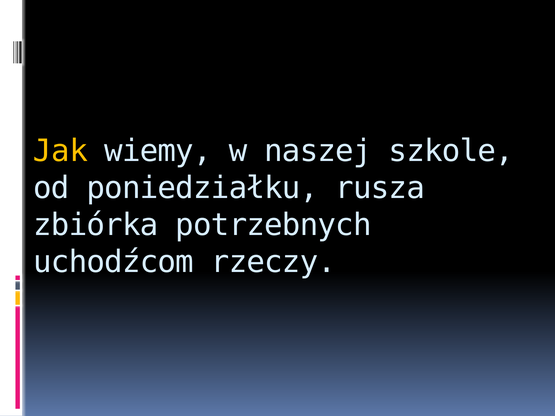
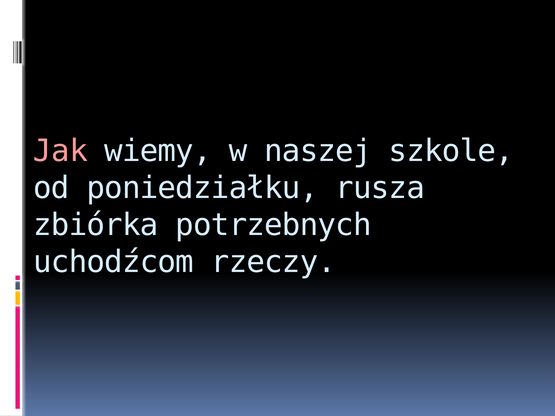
Jak colour: yellow -> pink (60, 151)
